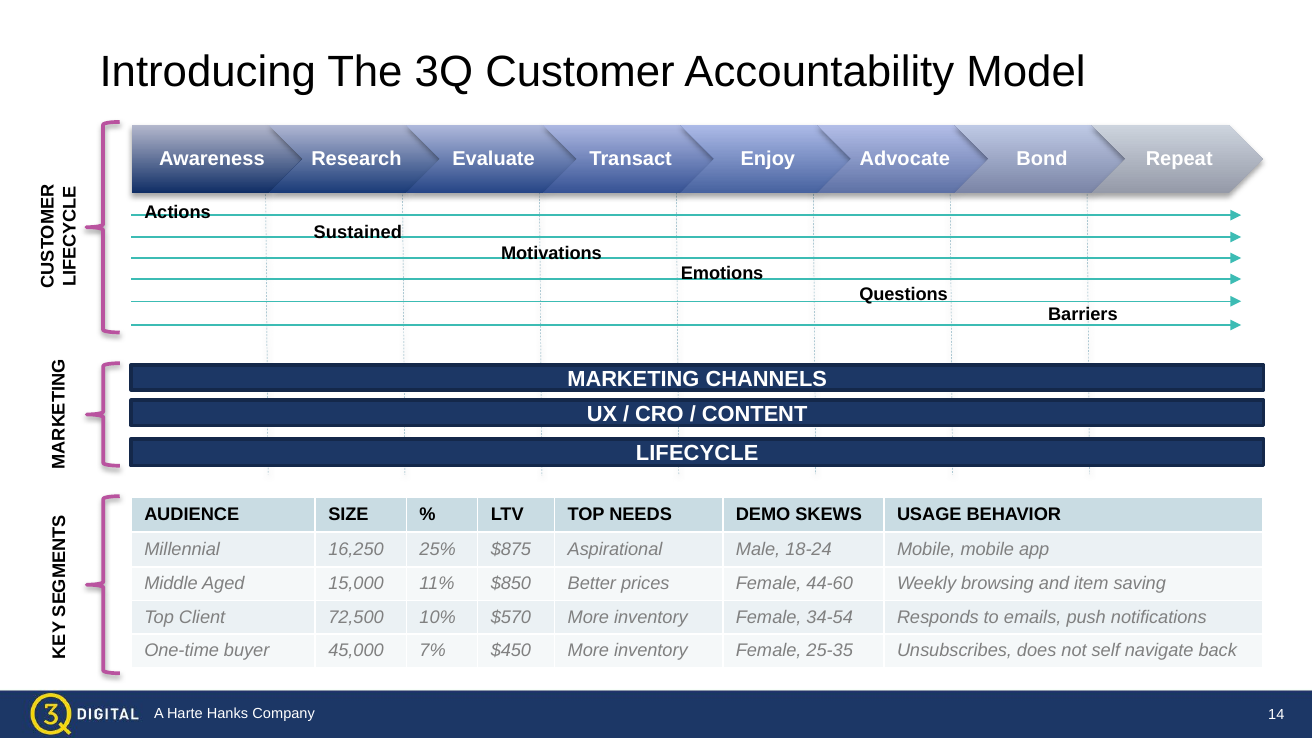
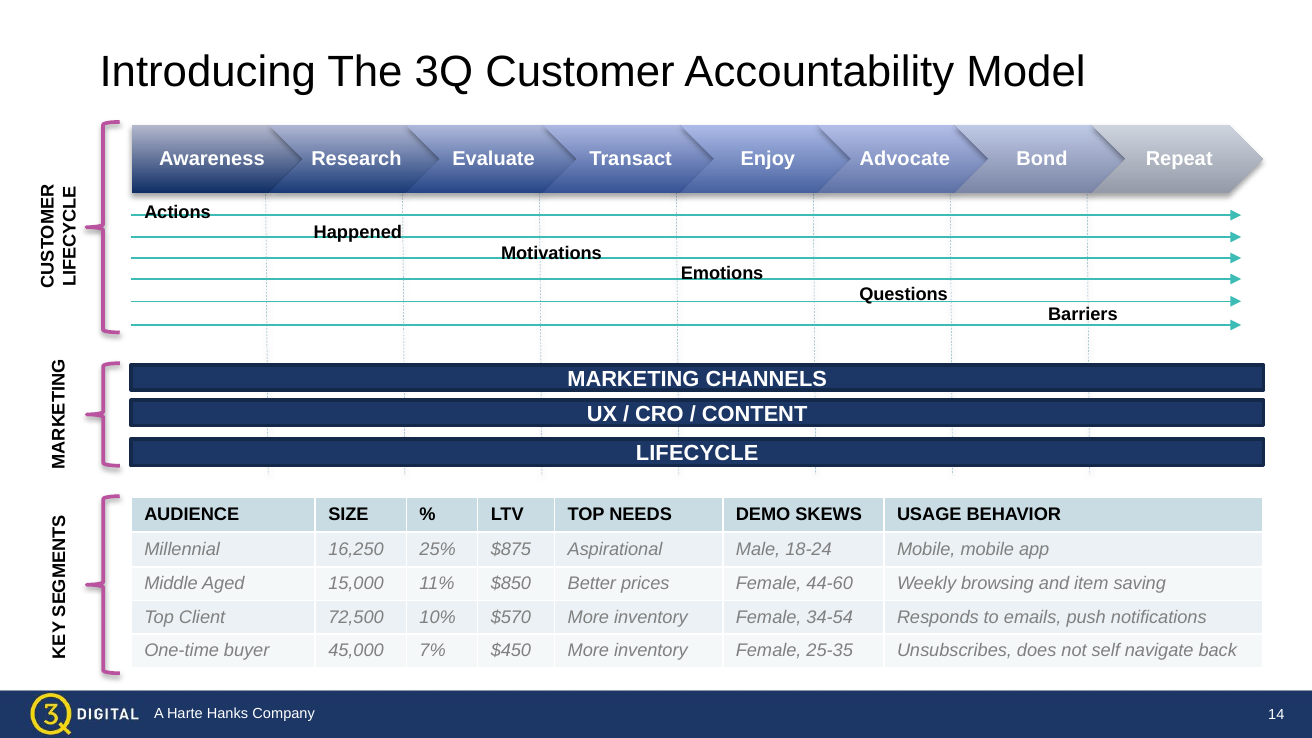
Sustained: Sustained -> Happened (358, 233)
